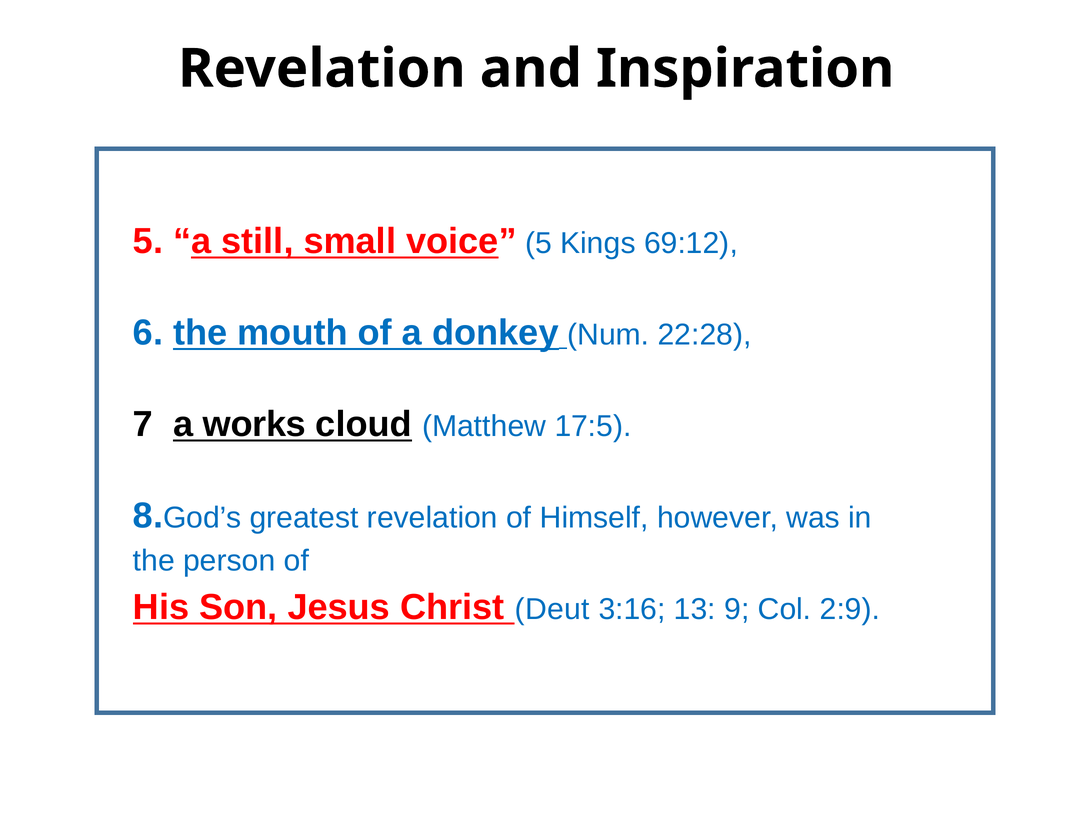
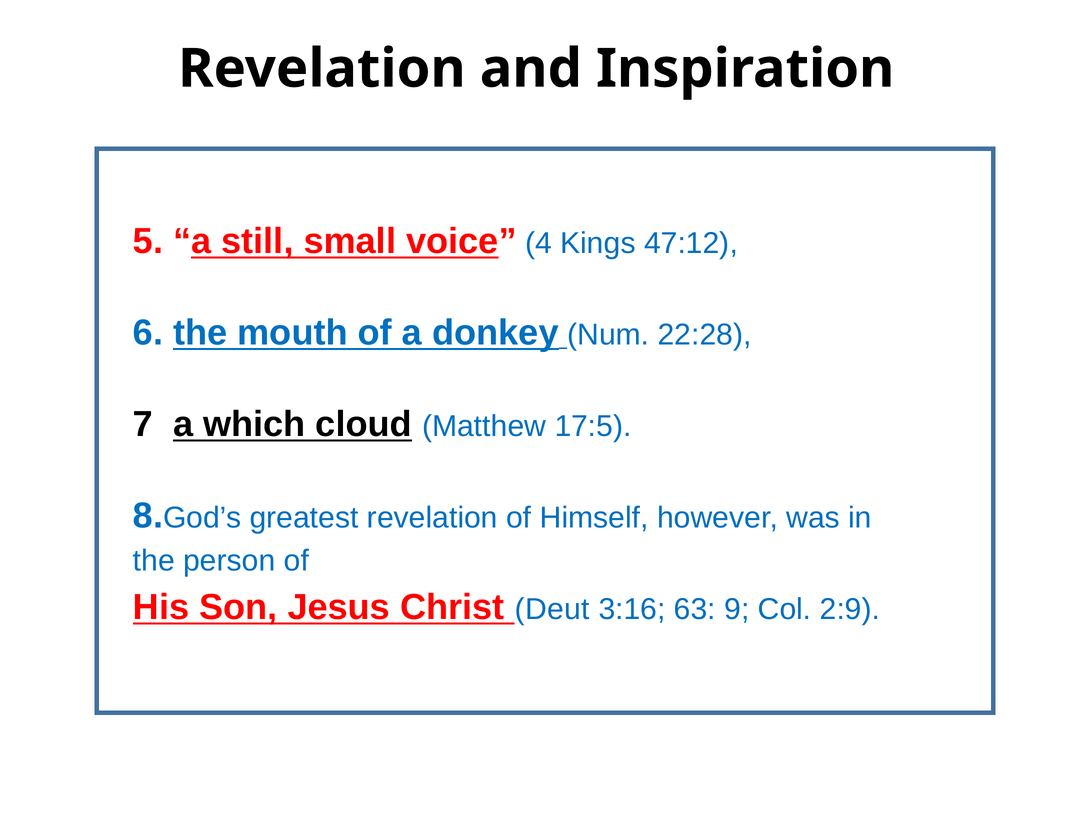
voice 5: 5 -> 4 (538, 243)
69:12: 69:12 -> 47:12 (691, 243)
works: works -> which (254, 424)
13: 13 -> 63 (695, 609)
